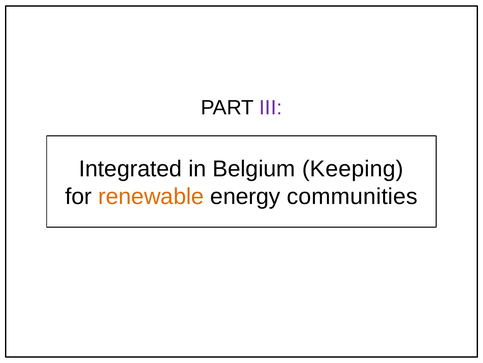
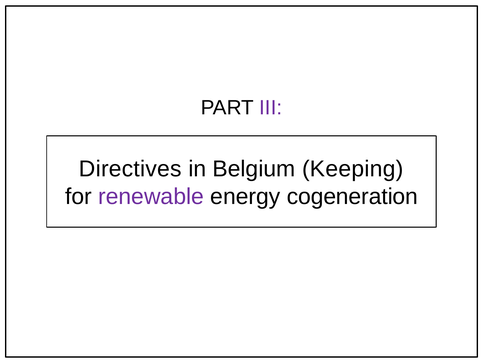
Integrated: Integrated -> Directives (130, 169)
renewable colour: orange -> purple (151, 196)
communities: communities -> cogeneration (352, 196)
